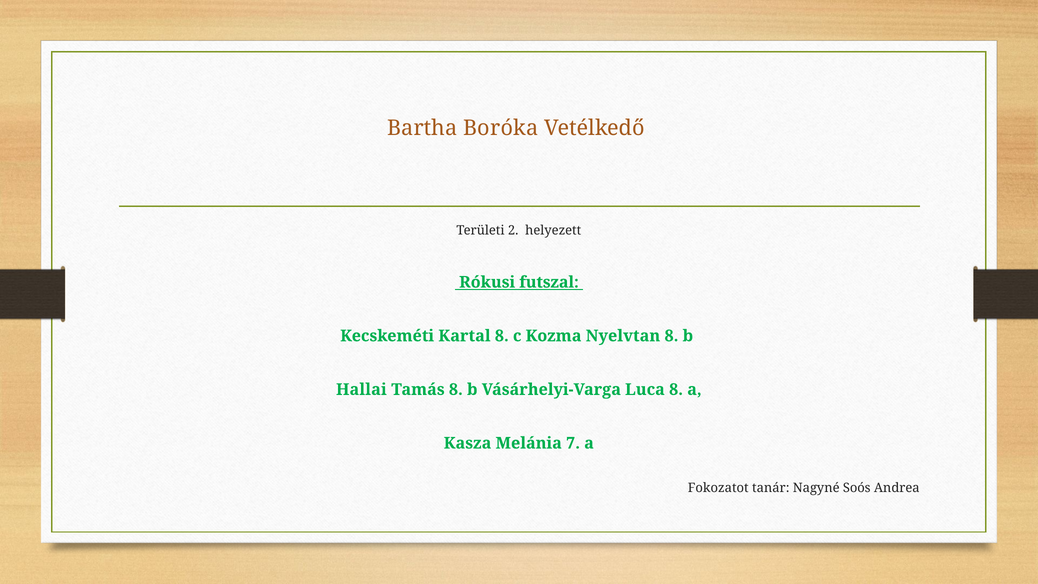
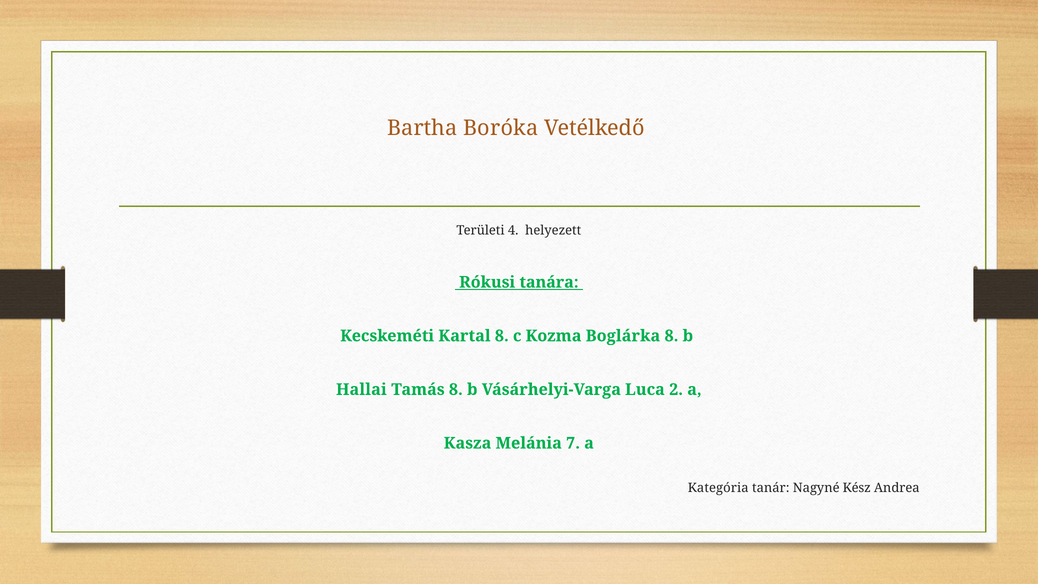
2: 2 -> 4 (513, 230)
futszal: futszal -> tanára (549, 282)
Nyelvtan: Nyelvtan -> Boglárka (623, 336)
Luca 8: 8 -> 2 (676, 389)
Fokozatot: Fokozatot -> Kategória (718, 488)
Soós: Soós -> Kész (857, 488)
